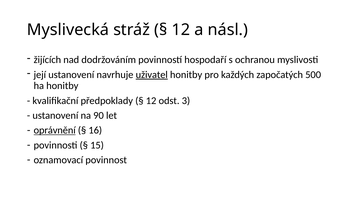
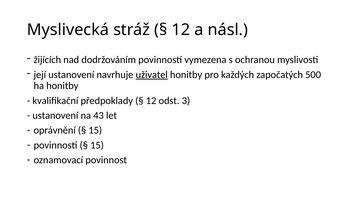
hospodaří: hospodaří -> vymezena (205, 60)
90: 90 -> 43 (99, 116)
oprávnění underline: present -> none (55, 130)
16: 16 -> 15 (95, 130)
